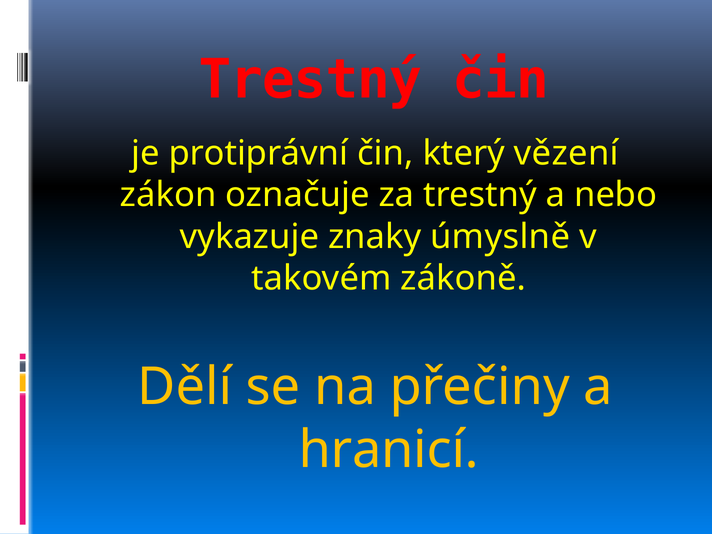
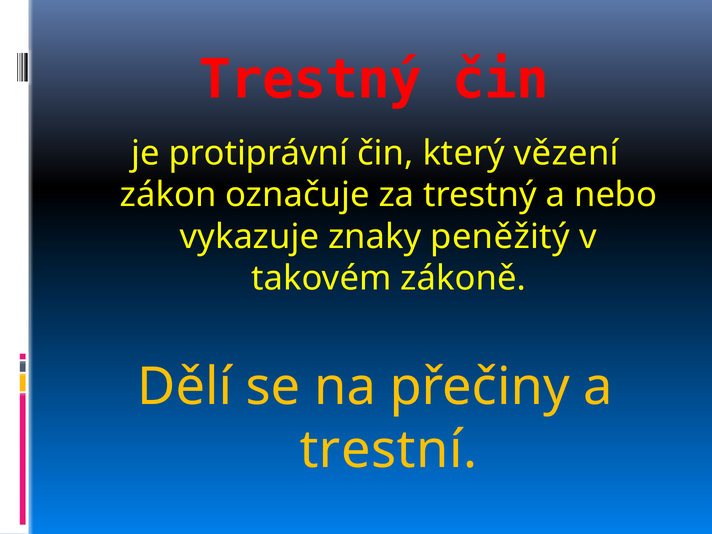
úmyslně: úmyslně -> peněžitý (500, 237)
hranicí: hranicí -> trestní (388, 450)
